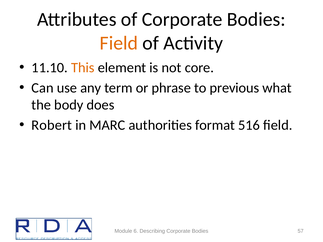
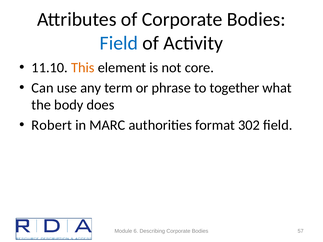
Field colour: orange -> blue (119, 43)
previous: previous -> together (234, 88)
516: 516 -> 302 (249, 125)
